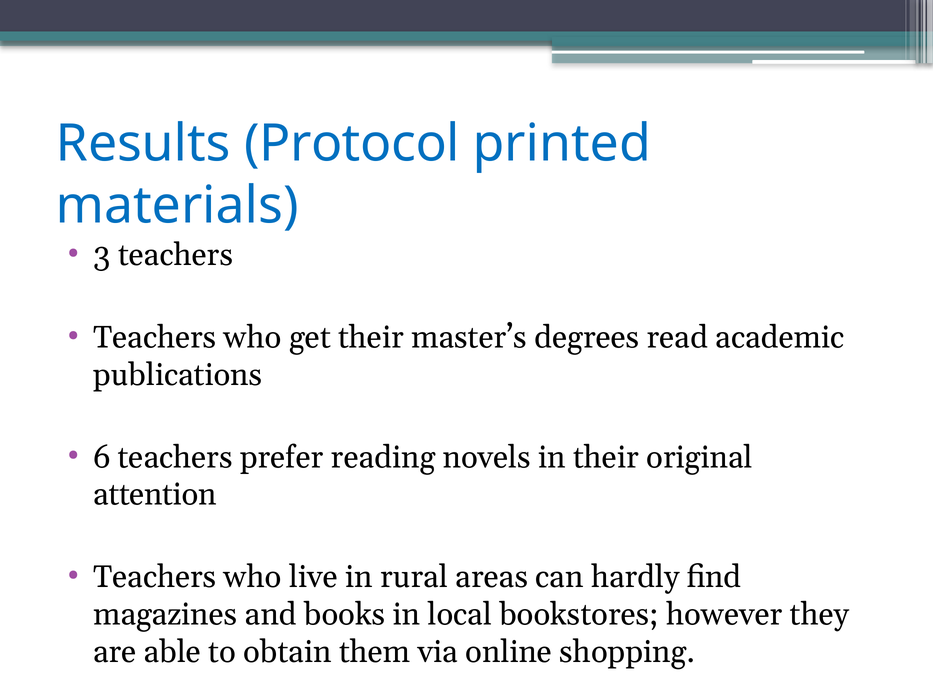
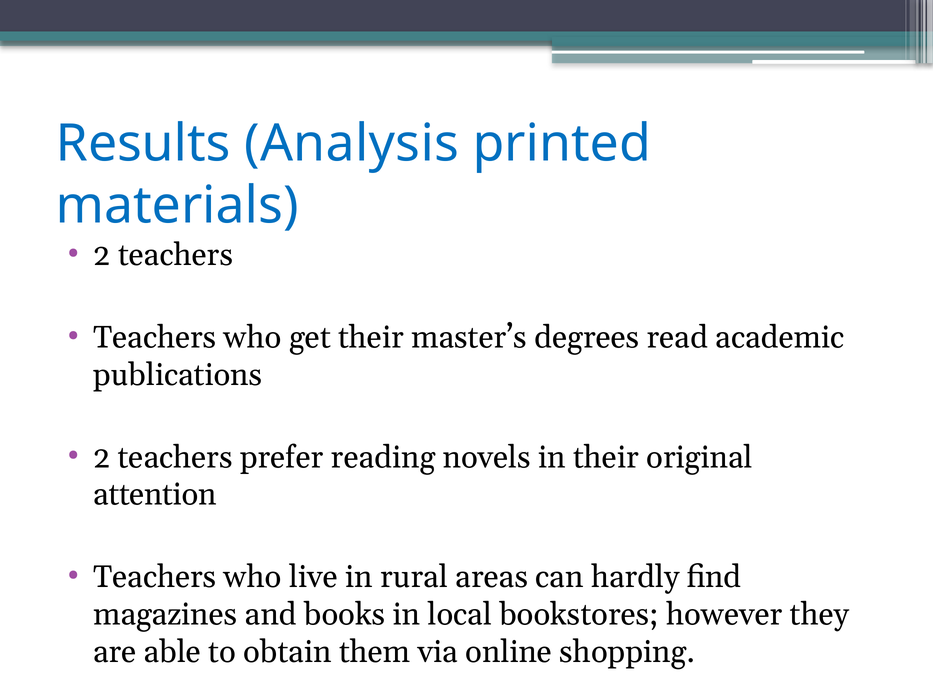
Protocol: Protocol -> Analysis (352, 144)
3: 3 -> 2 (102, 255)
6: 6 -> 2 (102, 457)
